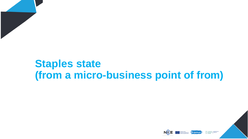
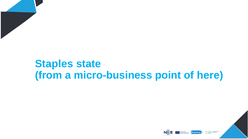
of from: from -> here (210, 75)
